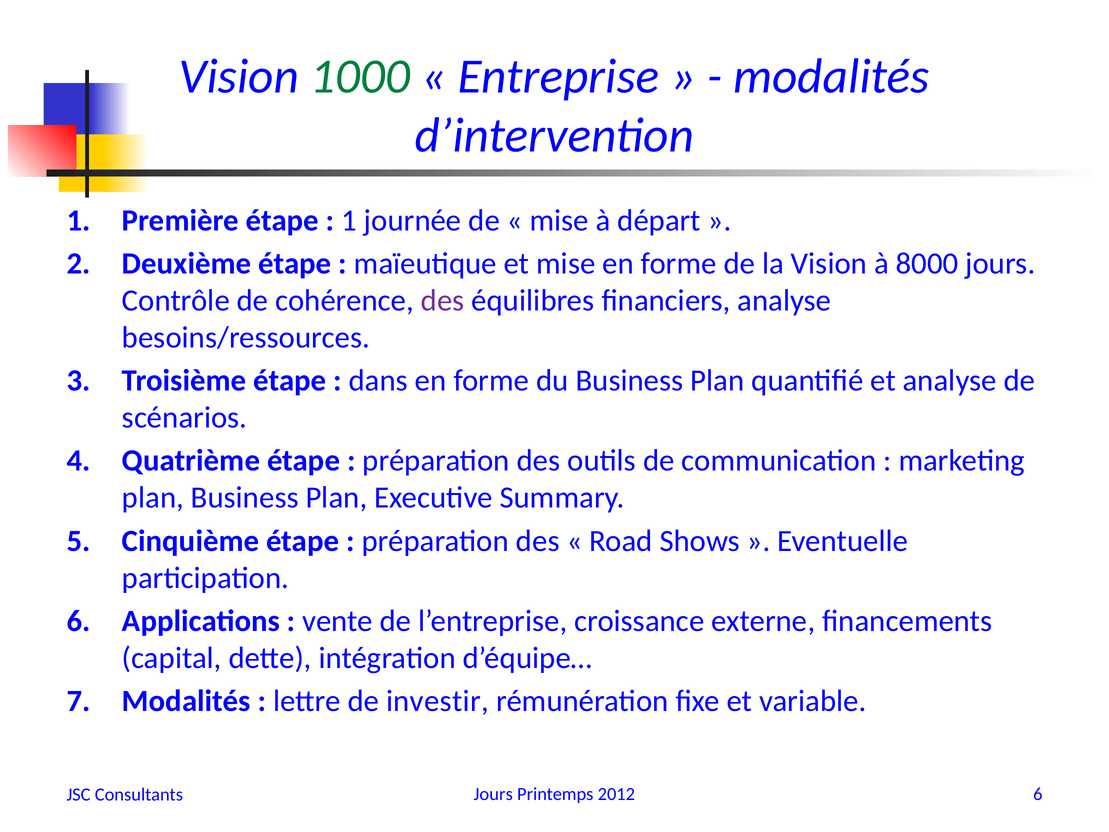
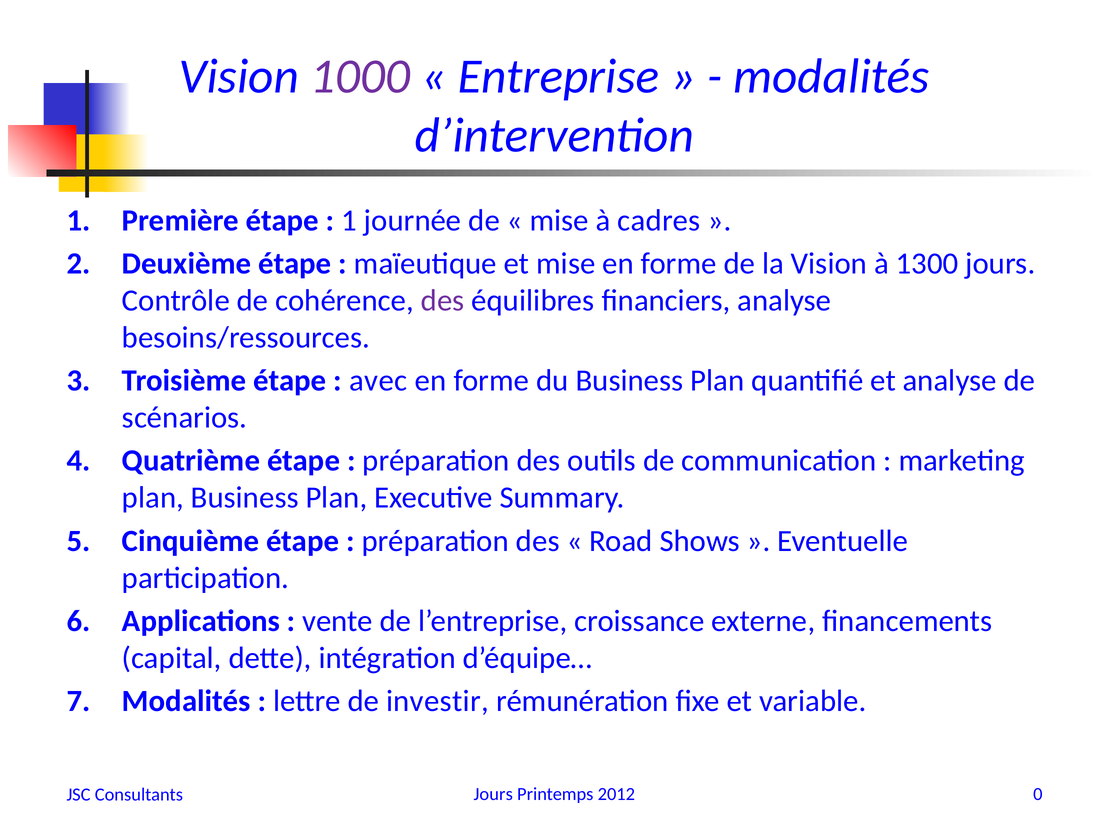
1000 colour: green -> purple (360, 76)
départ: départ -> cadres (659, 220)
8000: 8000 -> 1300 (927, 263)
dans: dans -> avec (378, 381)
2012 6: 6 -> 0 (1038, 794)
